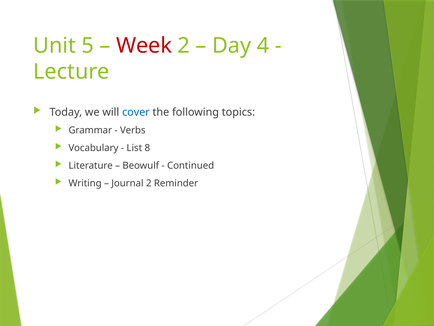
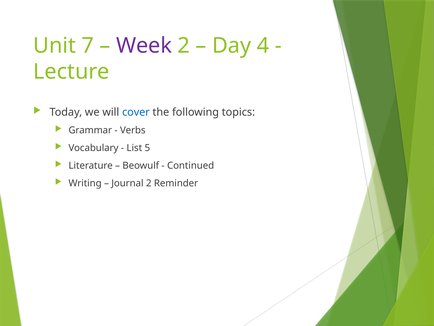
5: 5 -> 7 (88, 46)
Week colour: red -> purple (144, 46)
8: 8 -> 5 (147, 148)
